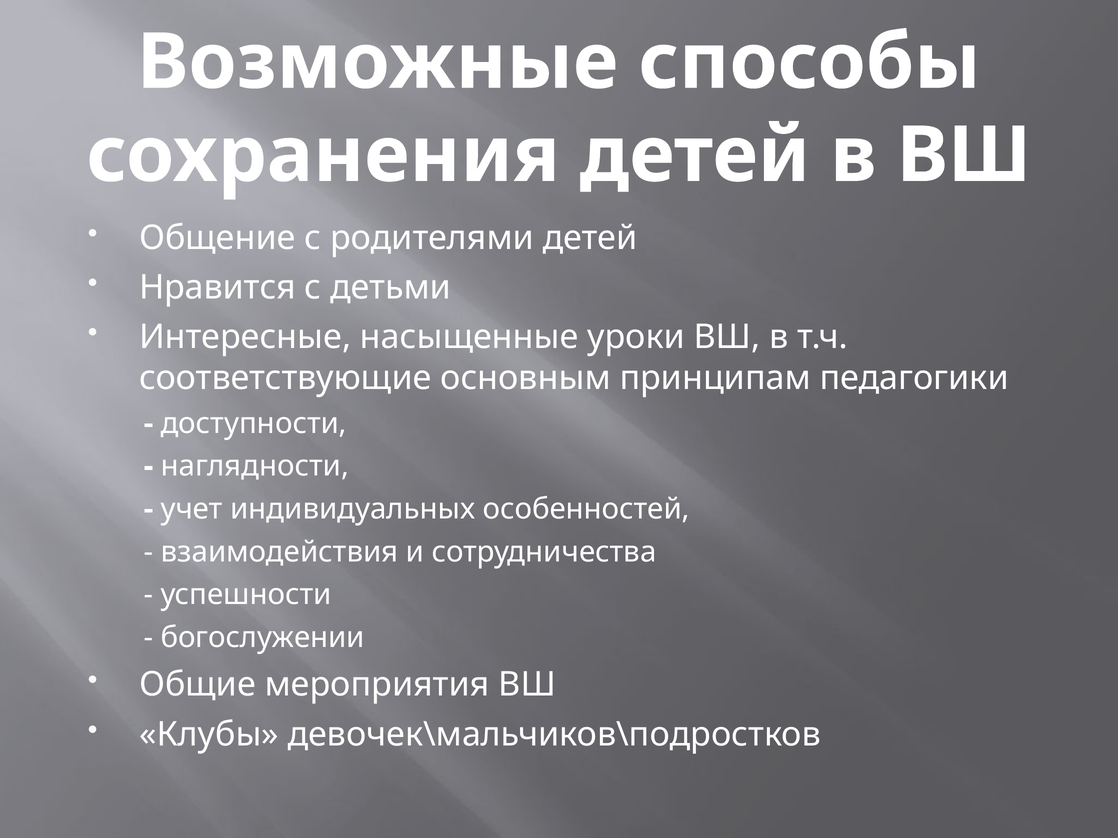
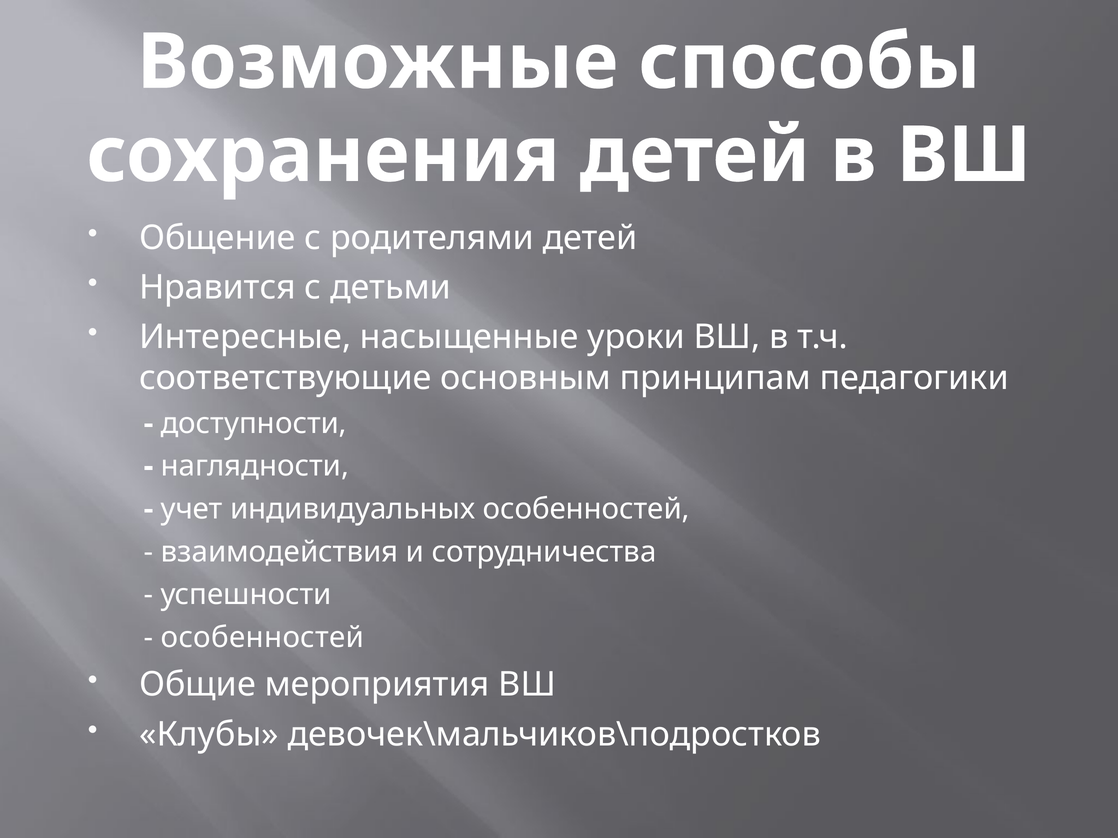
богослужении: богослужении -> особенностей (262, 638)
